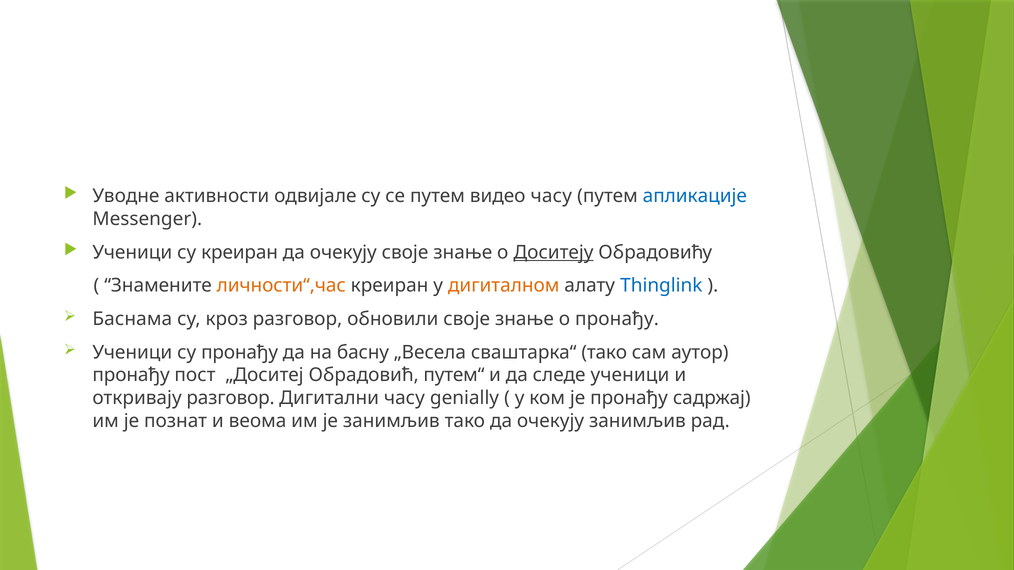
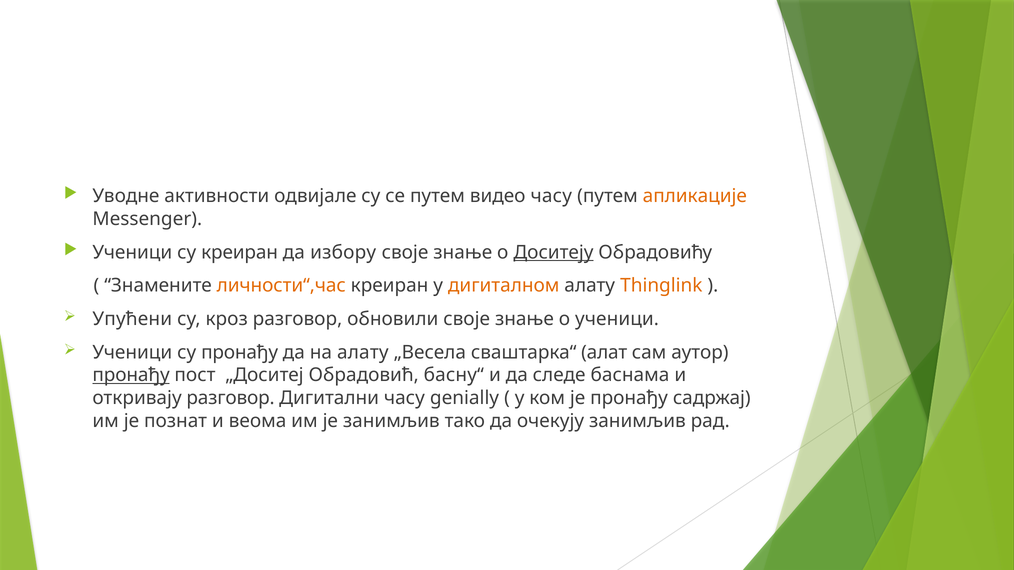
апликације colour: blue -> orange (695, 196)
очекују: очекују -> избору (343, 252)
Thinglink colour: blue -> orange (661, 286)
Баснама: Баснама -> Упућени (132, 319)
о пронађу: пронађу -> ученици (617, 319)
на басну: басну -> алату (363, 353)
сваштарка“ тако: тако -> алат (604, 353)
пронађу underline: none -> present (131, 375)
путем“: путем“ -> басну“ (454, 375)
следе ученици: ученици -> баснама (630, 375)
